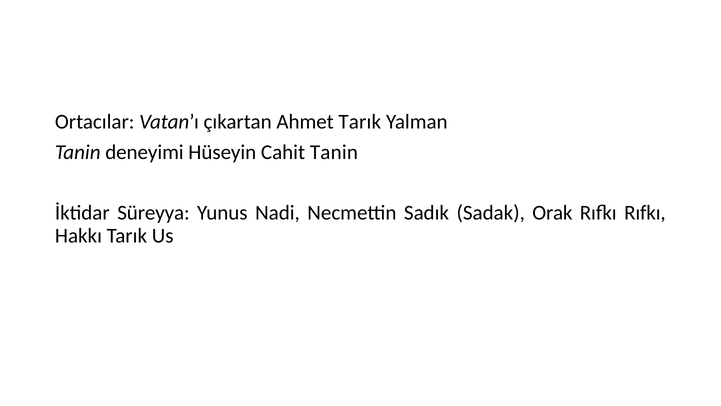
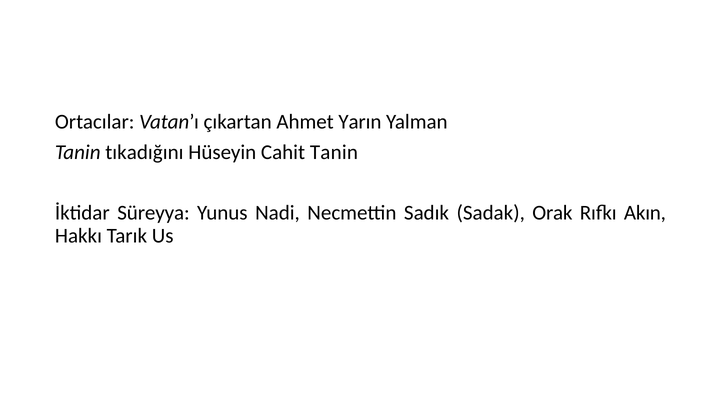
Ahmet Tarık: Tarık -> Yarın (360, 122)
deneyimi: deneyimi -> tıkadığını (144, 152)
Rıfkı Rıfkı: Rıfkı -> Akın (645, 213)
